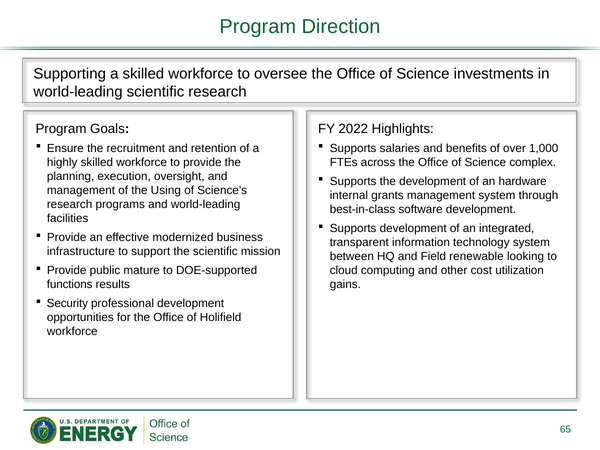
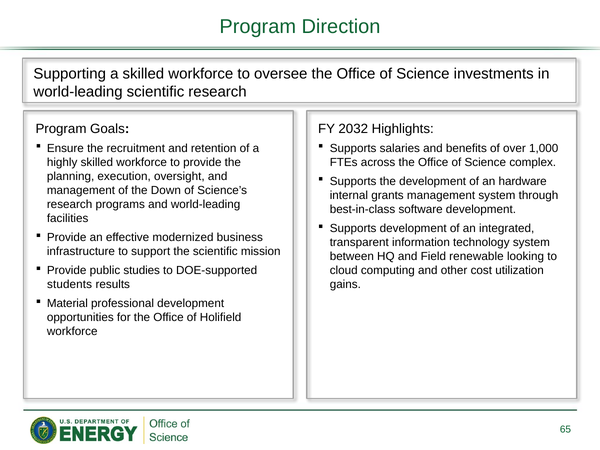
2022: 2022 -> 2032 (353, 129)
Using: Using -> Down (166, 191)
mature: mature -> studies (142, 271)
functions: functions -> students (70, 285)
Security: Security -> Material (67, 304)
